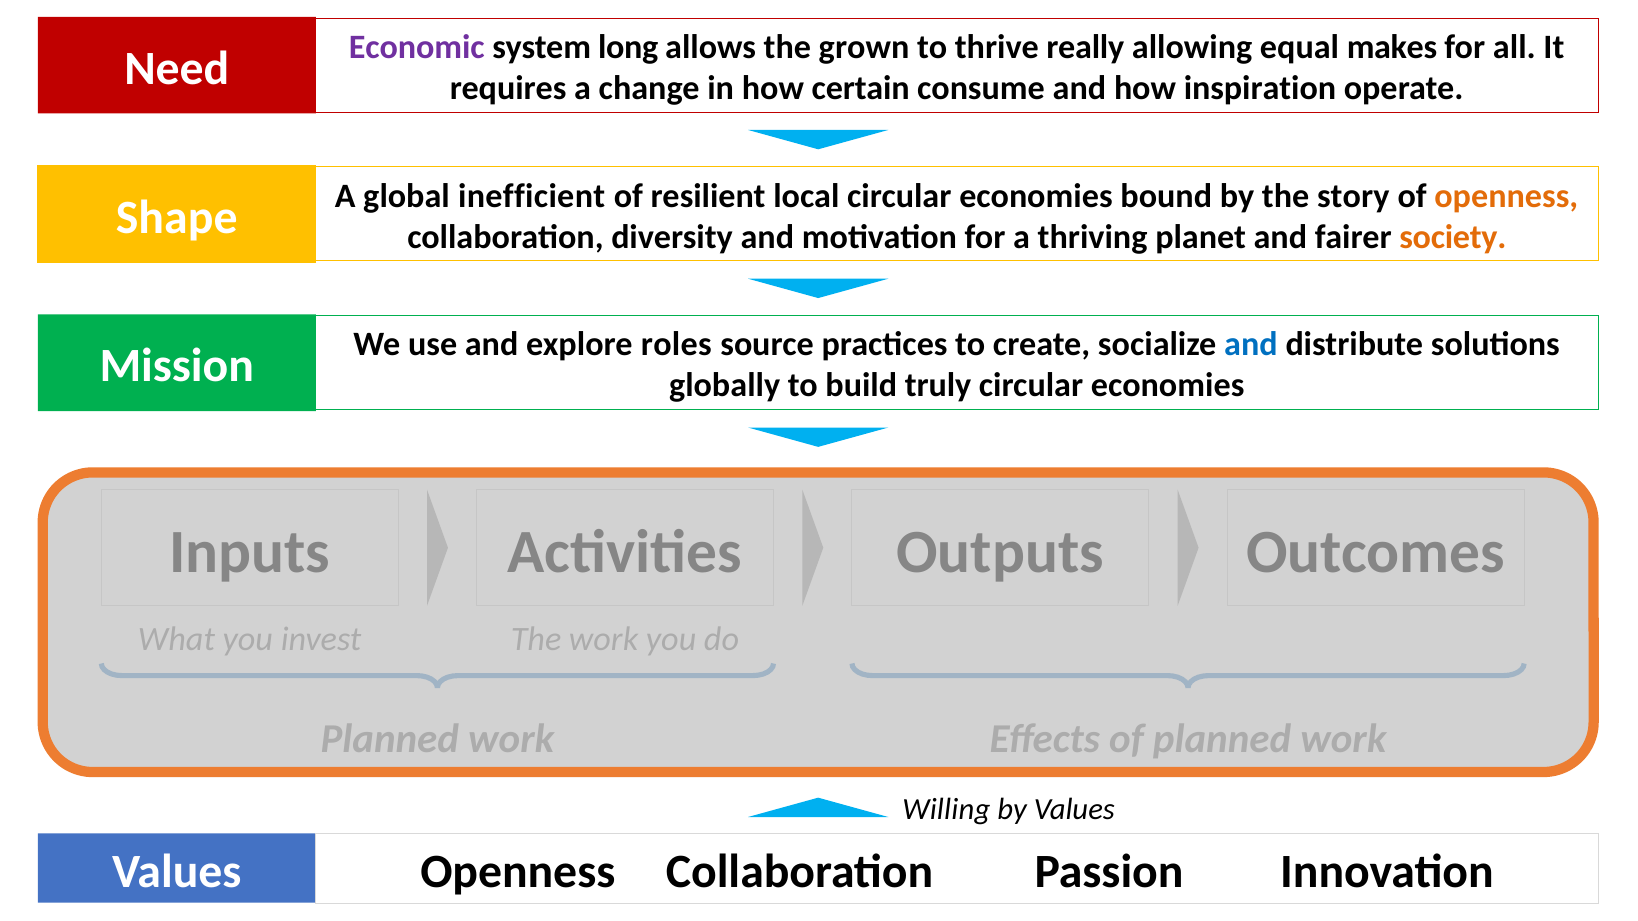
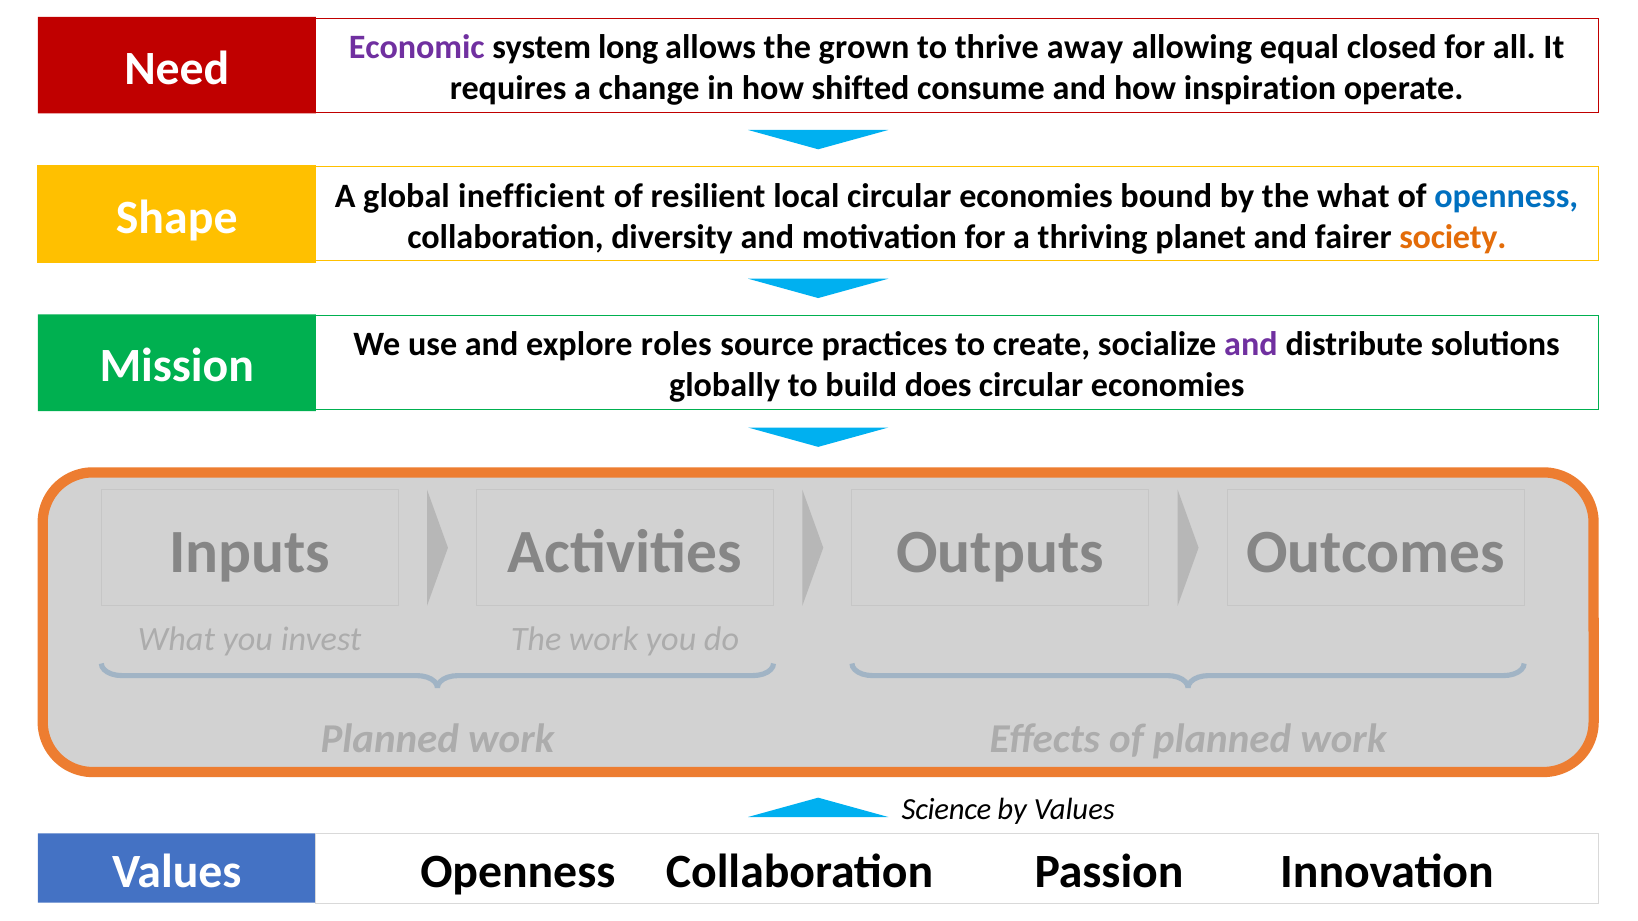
really: really -> away (1085, 47)
makes: makes -> closed (1392, 47)
certain: certain -> shifted (861, 88)
the story: story -> what (1353, 196)
openness colour: orange -> blue (1506, 196)
and colour: blue -> purple (1251, 345)
truly: truly -> does (938, 386)
Willing: Willing -> Science (947, 809)
